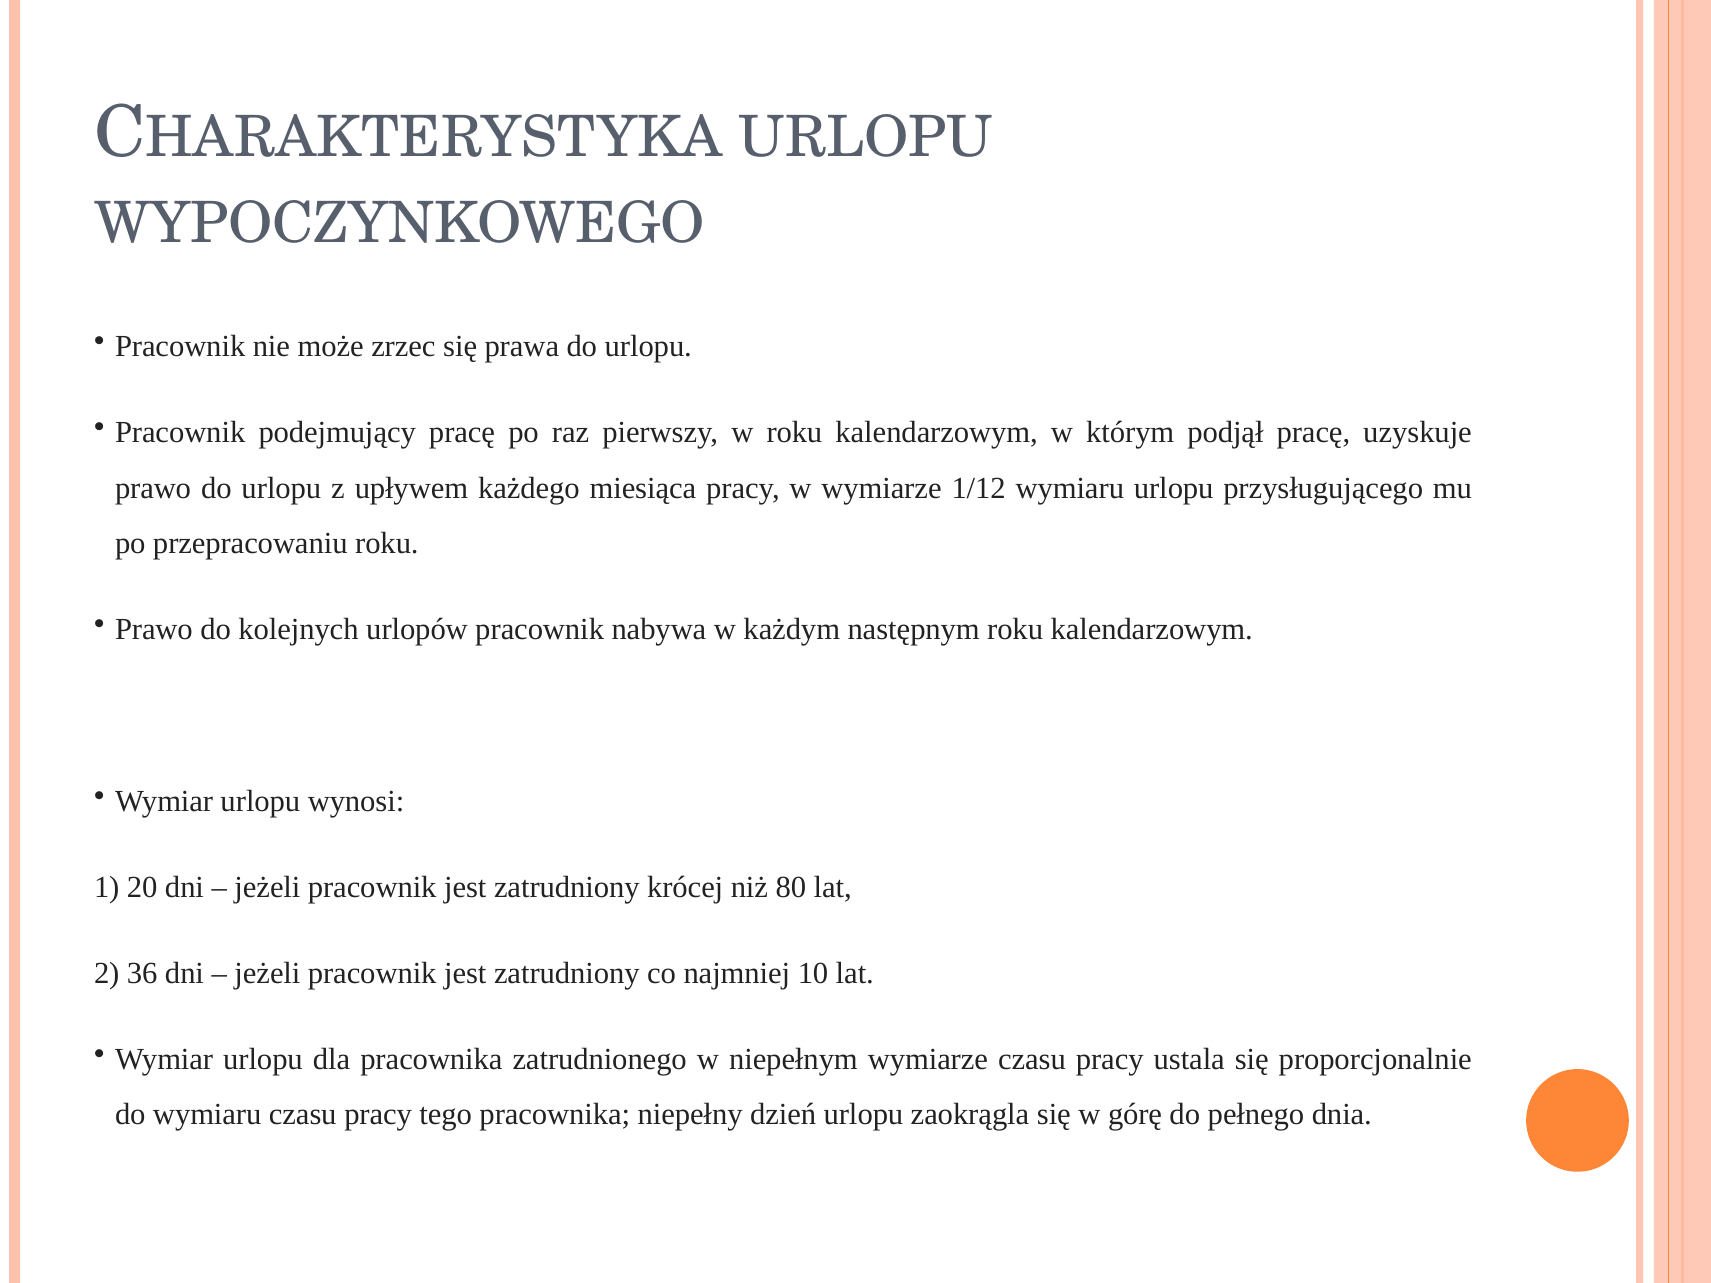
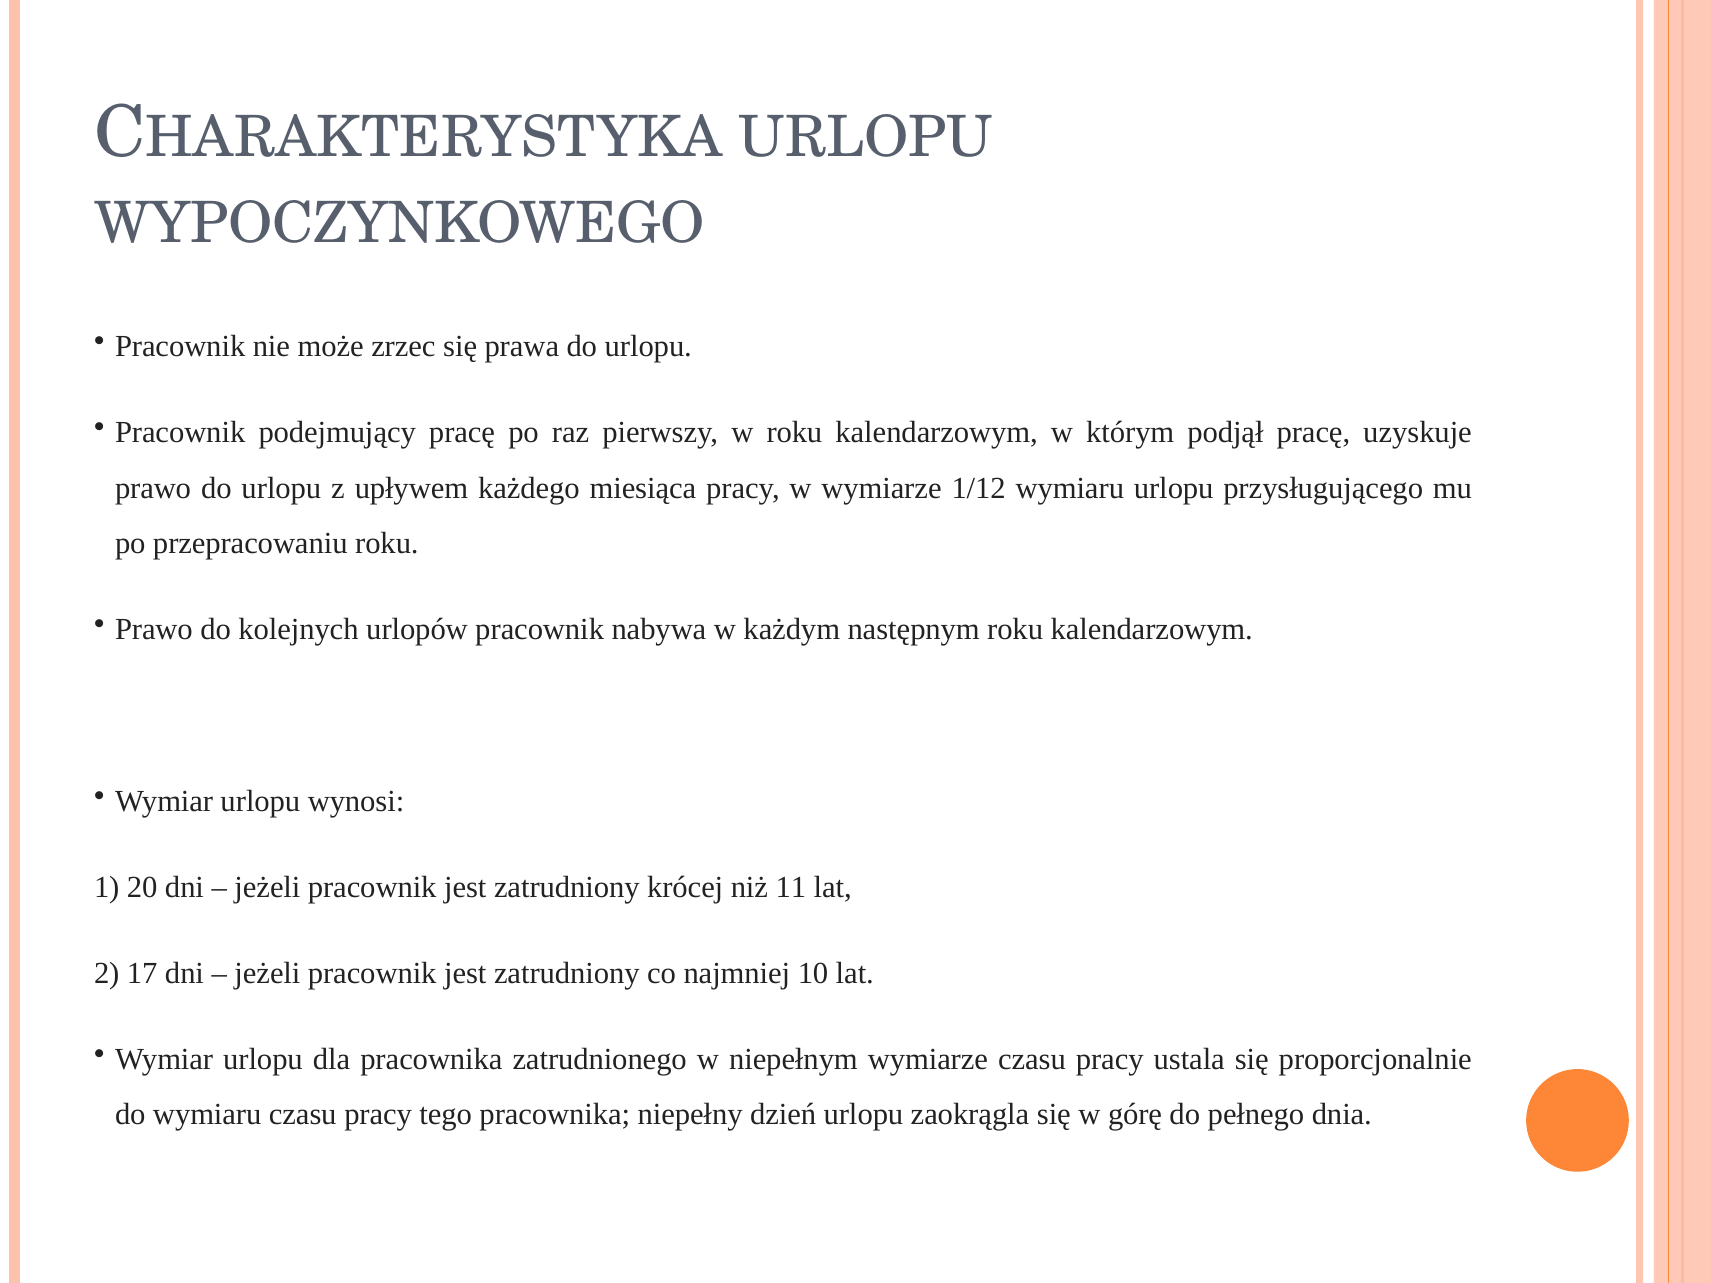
80: 80 -> 11 (791, 888)
36: 36 -> 17 (142, 974)
